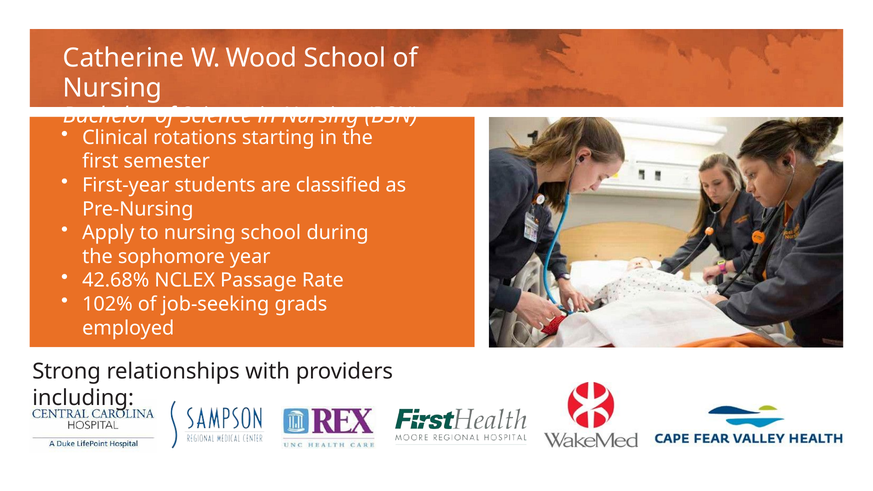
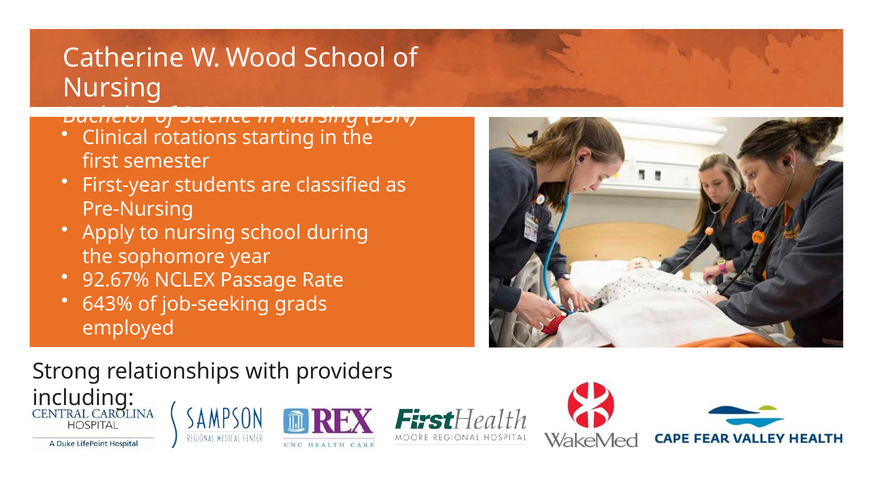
42.68%: 42.68% -> 92.67% (116, 280)
102%: 102% -> 643% (107, 304)
